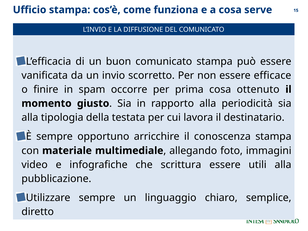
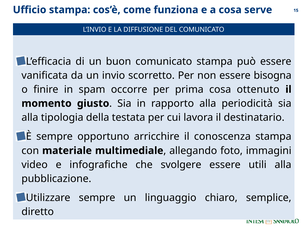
efficace: efficace -> bisogna (273, 75)
scrittura: scrittura -> svolgere (181, 165)
